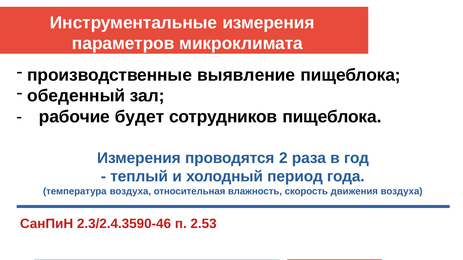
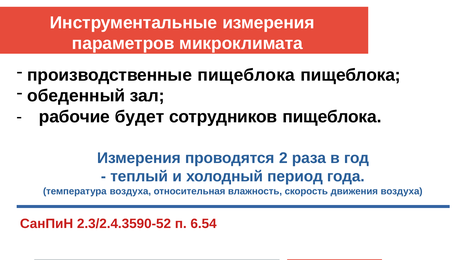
производственные выявление: выявление -> пищеблока (246, 75)
2.3/2.4.3590-46: 2.3/2.4.3590-46 -> 2.3/2.4.3590-52 (124, 224)
2.53: 2.53 -> 6.54 (204, 224)
